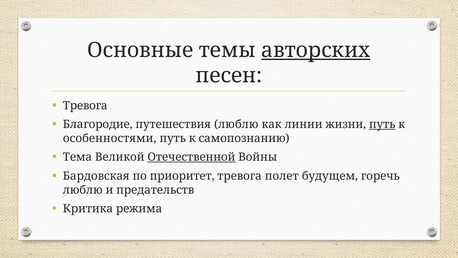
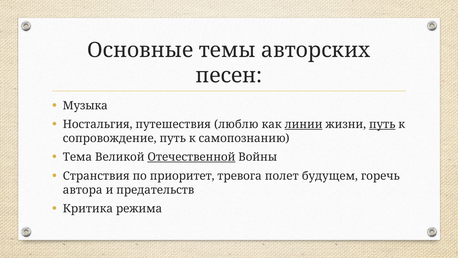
авторских underline: present -> none (316, 50)
Тревога: Тревога -> Музыка (85, 105)
Благородие: Благородие -> Ностальгия (98, 124)
линии underline: none -> present (304, 124)
особенностями: особенностями -> сопровождение (110, 138)
Бардовская: Бардовская -> Странствия (96, 176)
люблю: люблю -> автора (83, 190)
